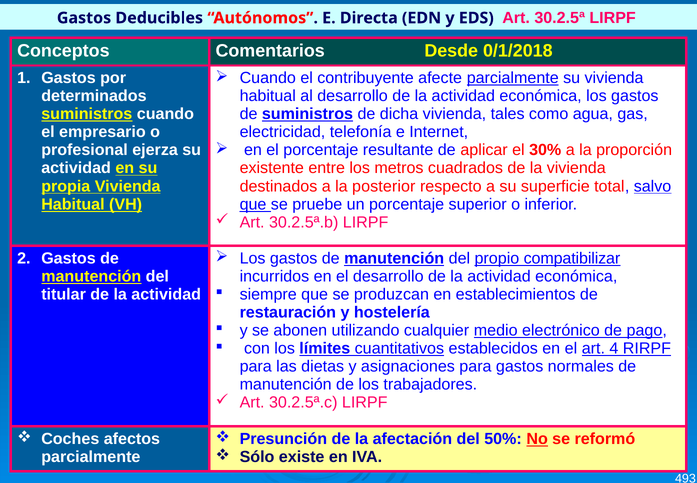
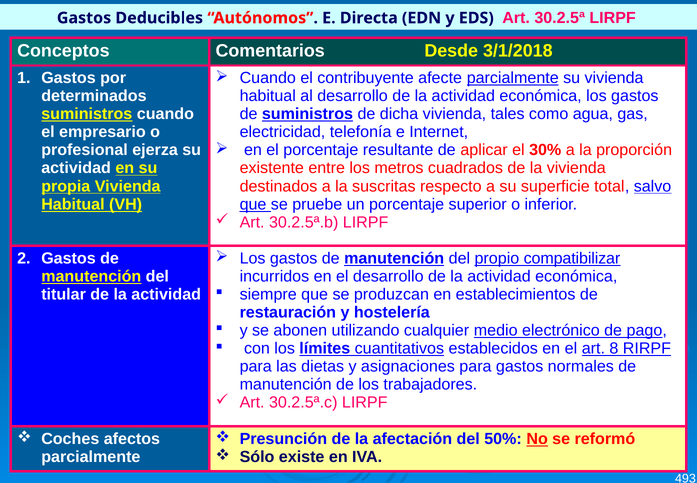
0/1/2018: 0/1/2018 -> 3/1/2018 (518, 51)
posterior: posterior -> suscritas (384, 186)
4: 4 -> 8 (614, 348)
